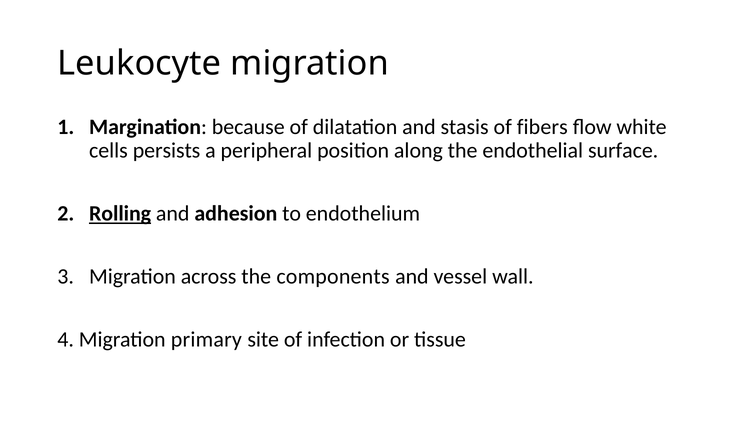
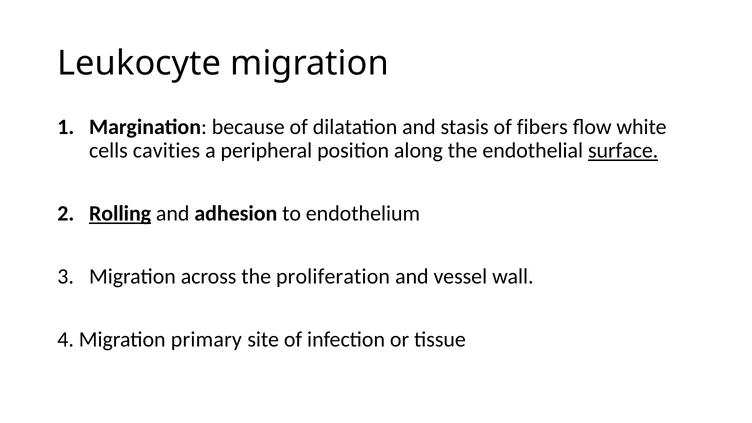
persists: persists -> cavities (166, 151)
surface underline: none -> present (623, 151)
components: components -> proliferation (333, 277)
